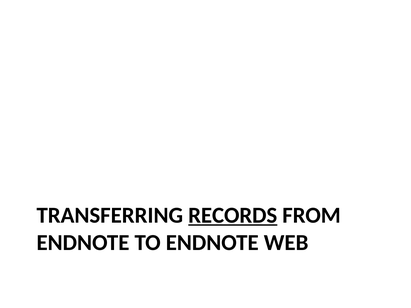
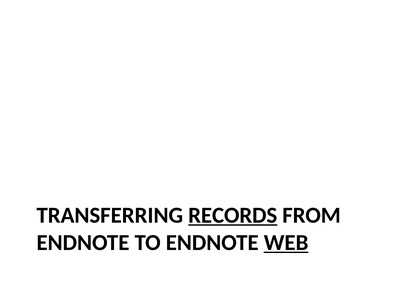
WEB underline: none -> present (286, 243)
